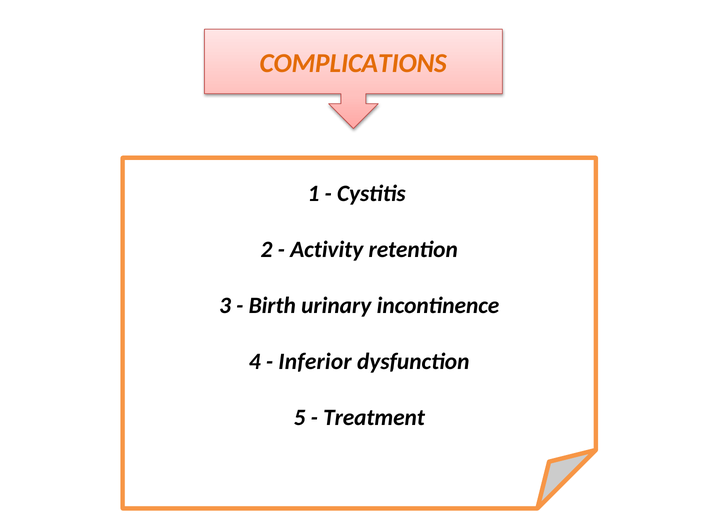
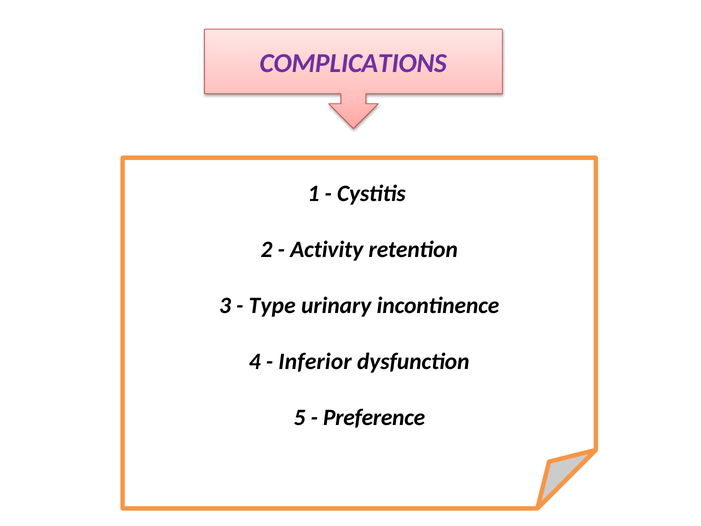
COMPLICATIONS colour: orange -> purple (353, 63)
Birth: Birth -> Type (272, 305)
Treatment: Treatment -> Preference (374, 418)
